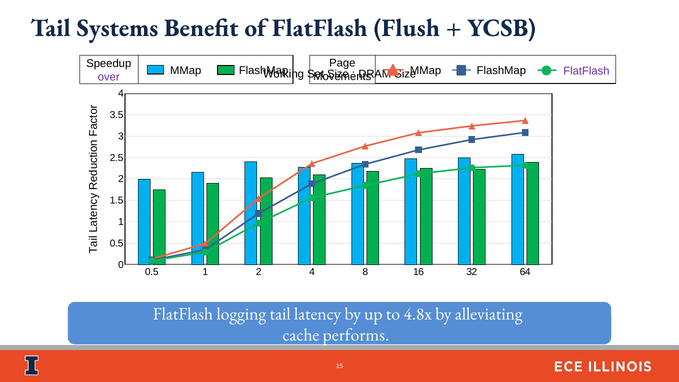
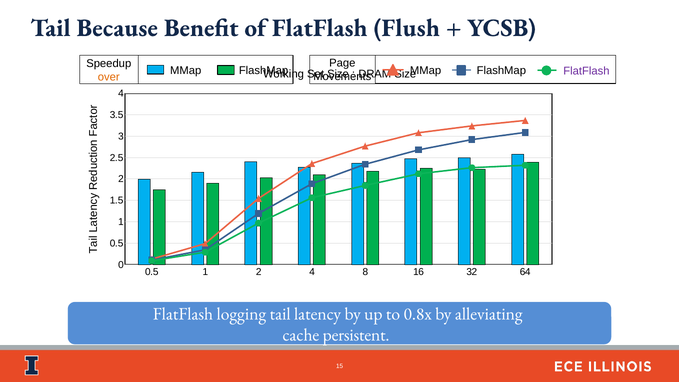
Systems: Systems -> Because (117, 28)
over colour: purple -> orange (109, 77)
4.8x: 4.8x -> 0.8x (418, 314)
performs: performs -> persistent (356, 335)
